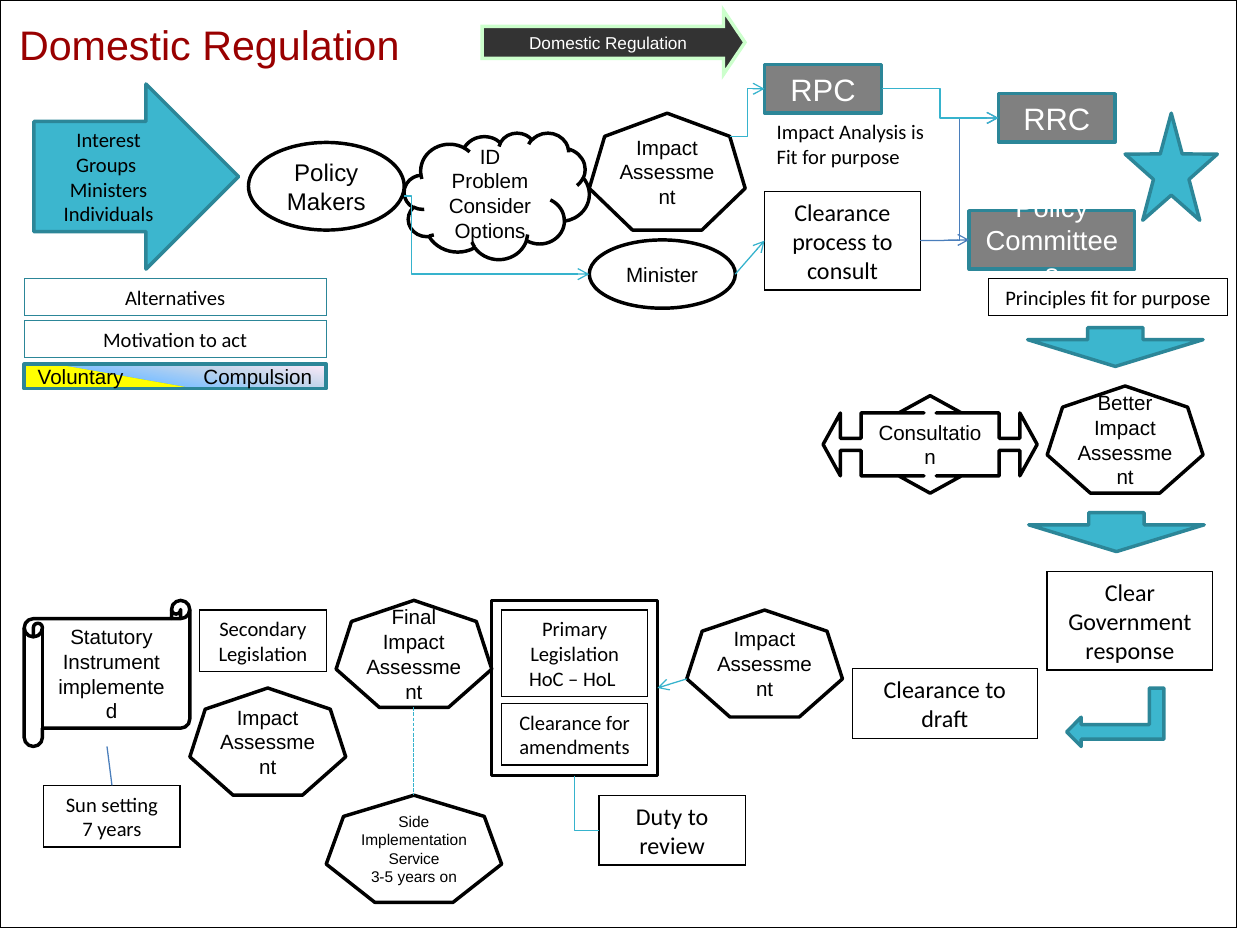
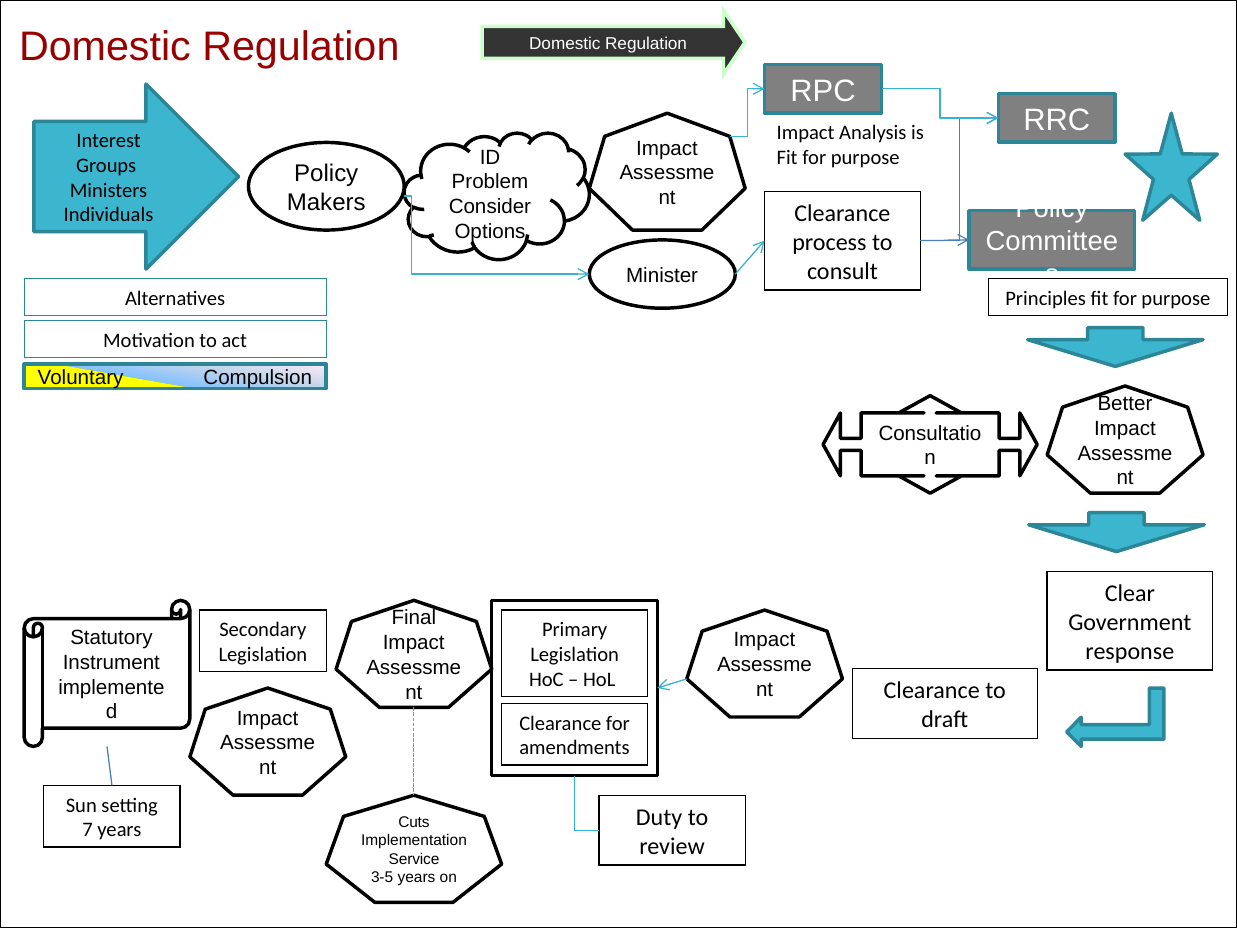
Side: Side -> Cuts (414, 822)
